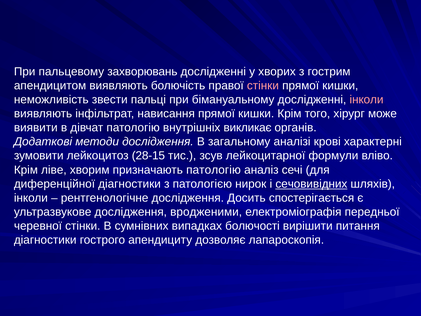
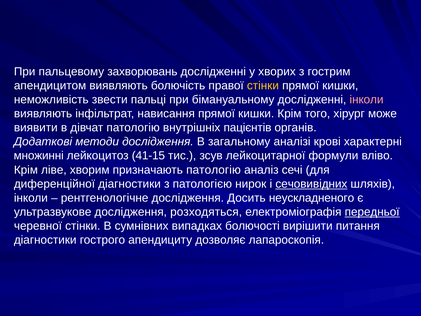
стінки colour: pink -> yellow (263, 85)
викликає: викликає -> пацієнтів (248, 128)
зумовити: зумовити -> множинні (39, 156)
28-15: 28-15 -> 41-15 (148, 156)
спостерігається: спостерігається -> неускладненого (312, 198)
вродженими: вродженими -> розходяться (206, 212)
передньої underline: none -> present (372, 212)
